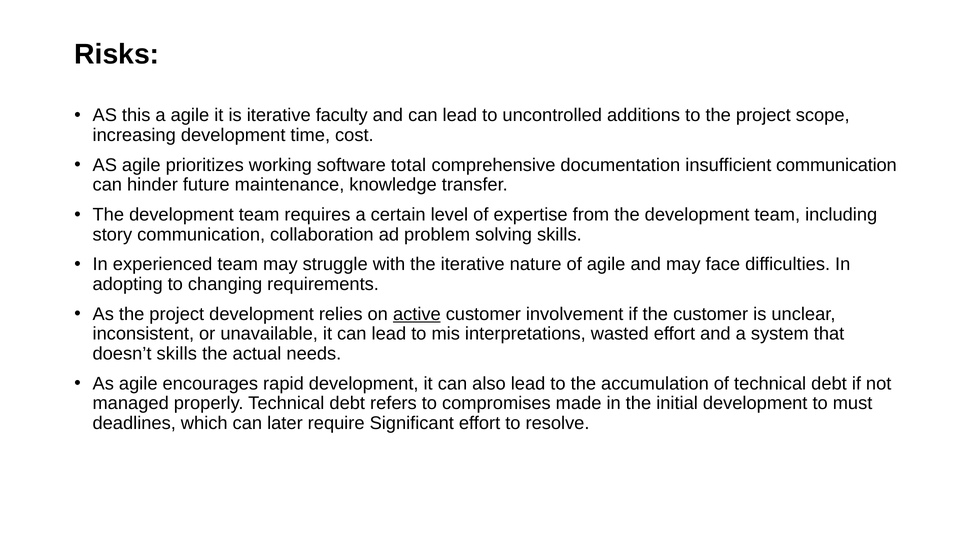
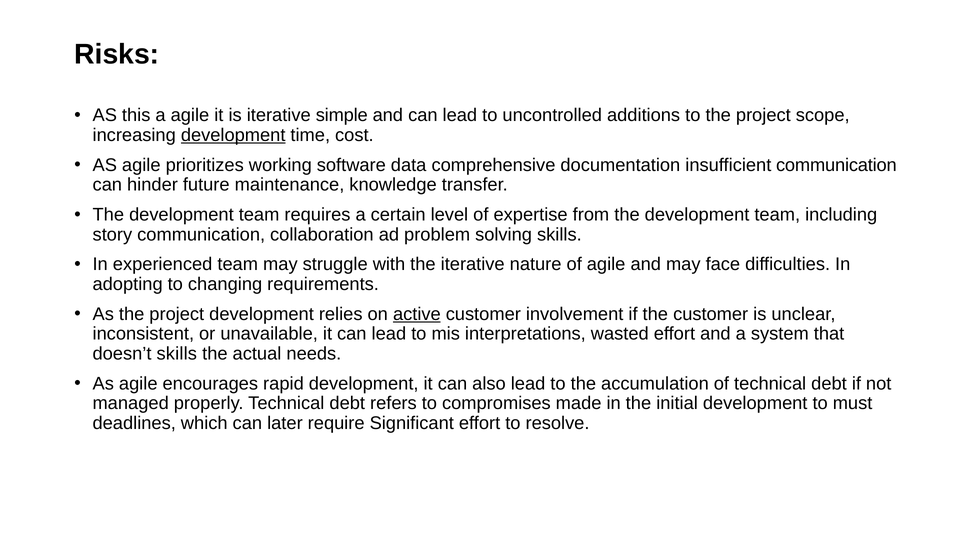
faculty: faculty -> simple (342, 115)
development underline: none -> present (233, 135)
total: total -> data (409, 165)
